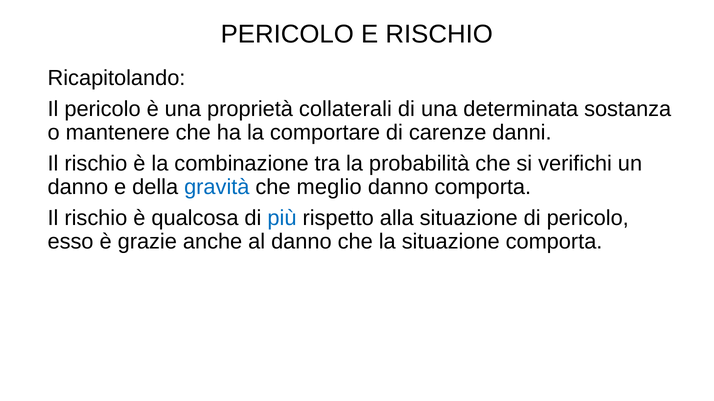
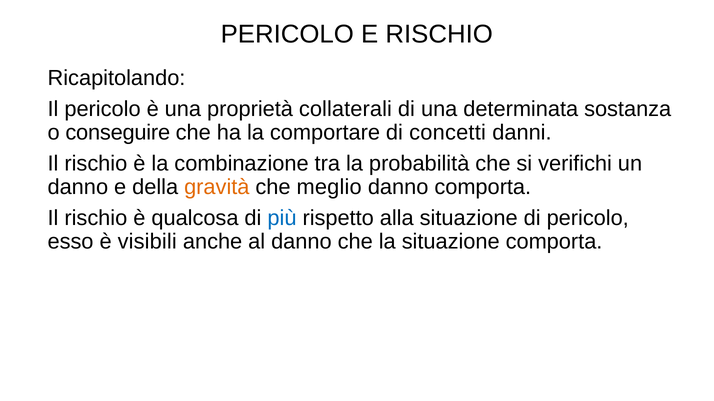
mantenere: mantenere -> conseguire (118, 133)
carenze: carenze -> concetti (448, 133)
gravità colour: blue -> orange (217, 187)
grazie: grazie -> visibili (147, 242)
